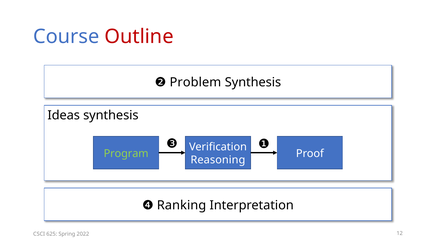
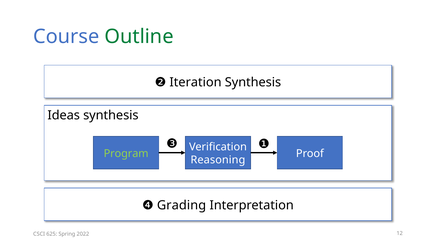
Outline colour: red -> green (139, 37)
Problem: Problem -> Iteration (195, 83)
Ranking: Ranking -> Grading (182, 205)
